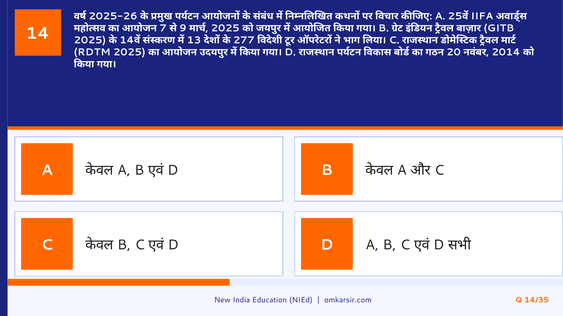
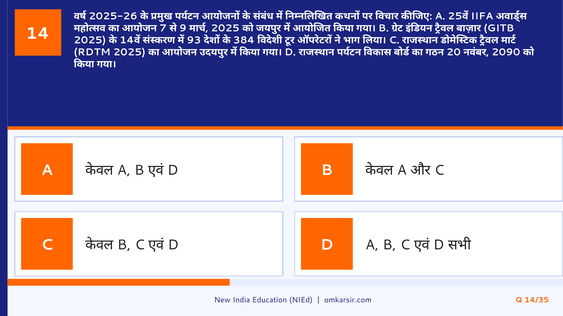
13: 13 -> 93 (194, 40)
277: 277 -> 384 (244, 40)
2014: 2014 -> 2090 (506, 52)
